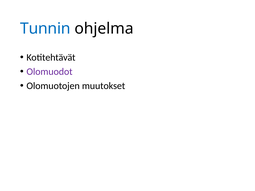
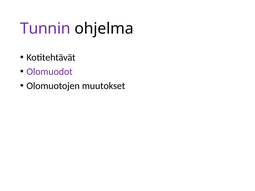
Tunnin colour: blue -> purple (45, 29)
